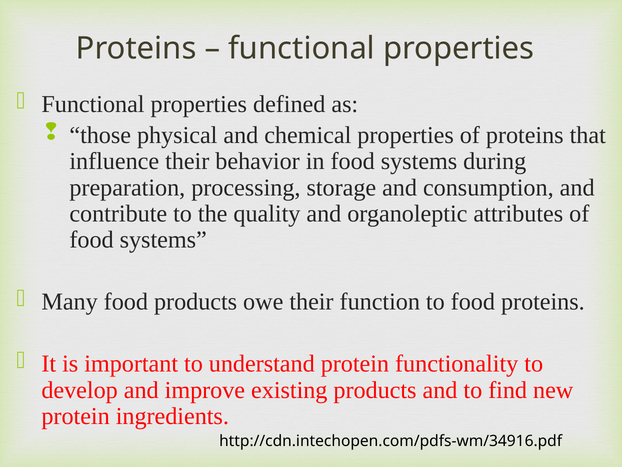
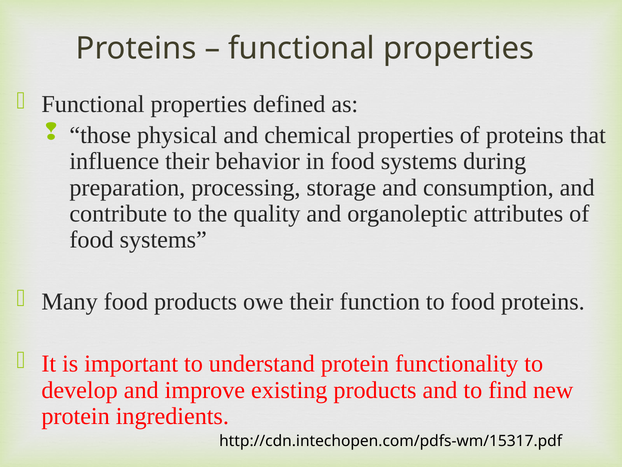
http://cdn.intechopen.com/pdfs-wm/34916.pdf: http://cdn.intechopen.com/pdfs-wm/34916.pdf -> http://cdn.intechopen.com/pdfs-wm/15317.pdf (391, 441)
